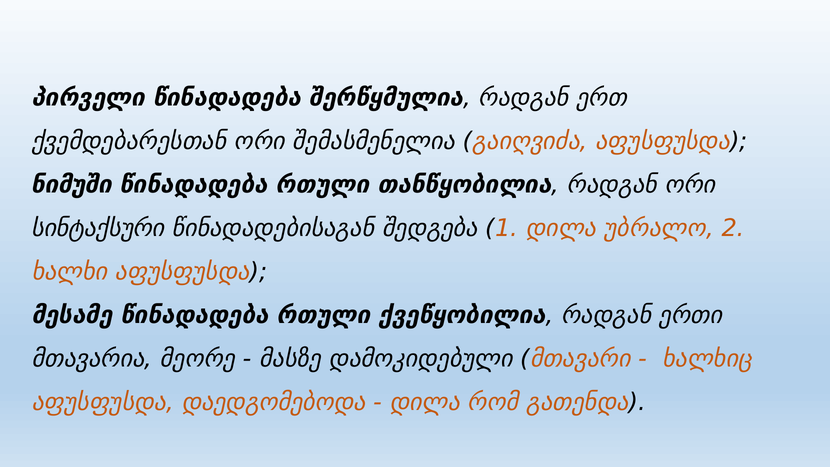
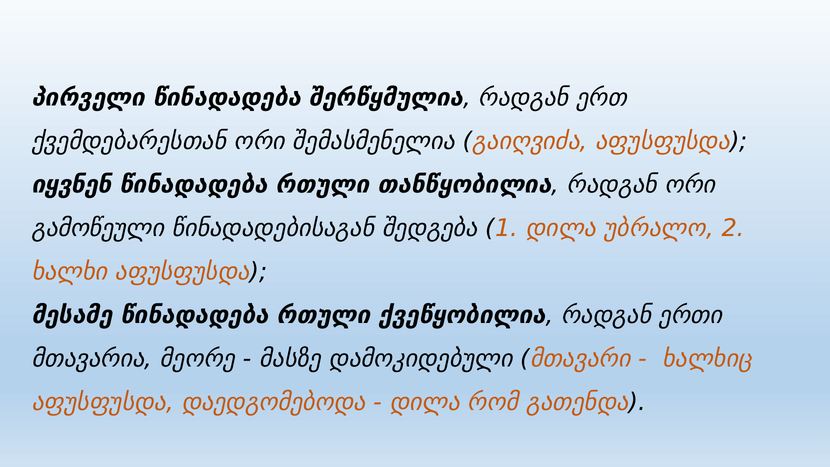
ნიმუში: ნიმუში -> იყვნენ (72, 185)
სინტაქსური: სინტაქსური -> გამოწეული (98, 228)
